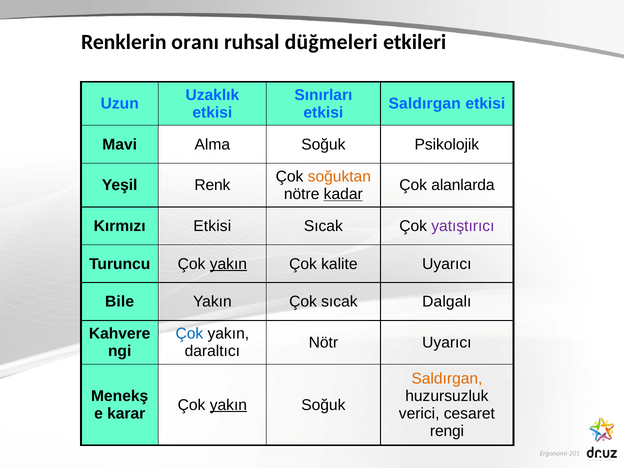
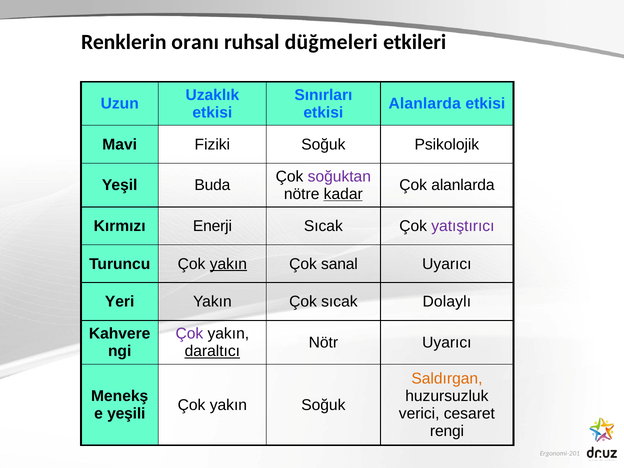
Saldırgan: Saldırgan -> Alanlarda (425, 104)
Alma: Alma -> Fiziki (212, 145)
soğuktan colour: orange -> purple (339, 177)
Renk: Renk -> Buda (212, 185)
Kırmızı Etkisi: Etkisi -> Enerji (212, 226)
kalite: kalite -> sanal (339, 264)
Bile: Bile -> Yeri (120, 302)
Dalgalı: Dalgalı -> Dolaylı (447, 302)
Çok colour: blue -> purple (189, 334)
daraltıcı underline: none -> present (212, 351)
yakın underline: present -> none (228, 405)
karar: karar -> yeşili (126, 414)
